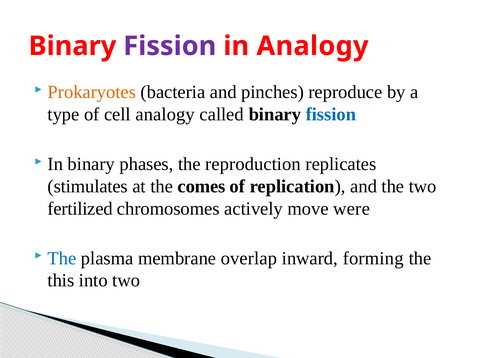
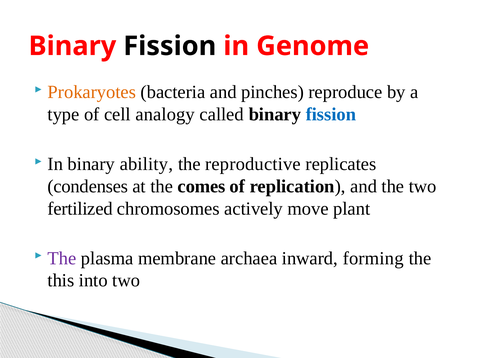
Fission colour: purple -> black (170, 46)
in Analogy: Analogy -> Genome (313, 46)
phases: phases -> ability (146, 164)
reproduction: reproduction -> reproductive (253, 164)
stimulates: stimulates -> condenses (88, 186)
were: were -> plant (352, 208)
The colour: blue -> purple (62, 258)
overlap: overlap -> archaea (249, 258)
